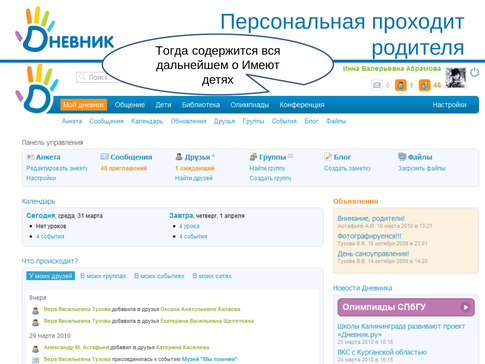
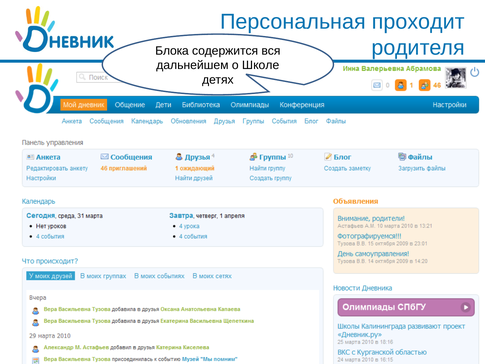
Тогда: Тогда -> Блока (172, 51)
Имеют: Имеют -> Школе (261, 65)
